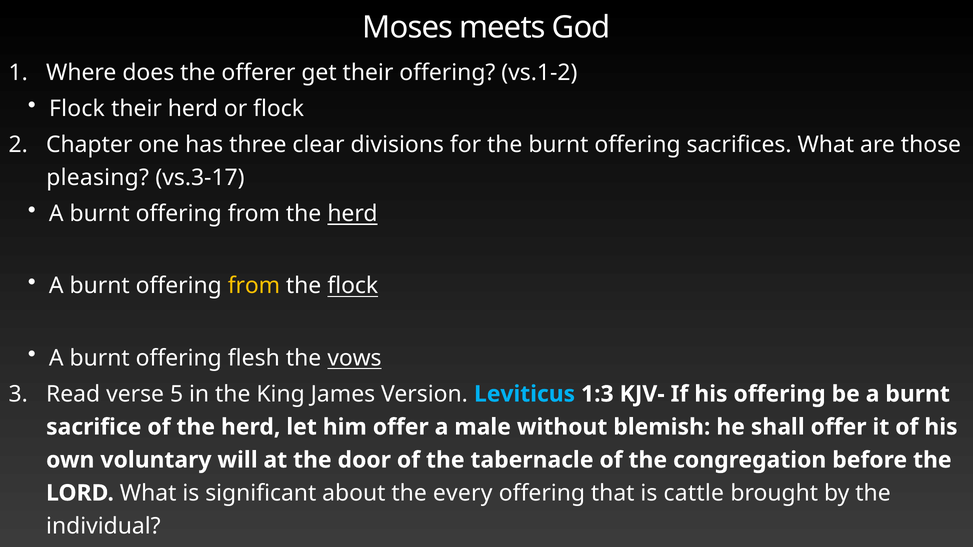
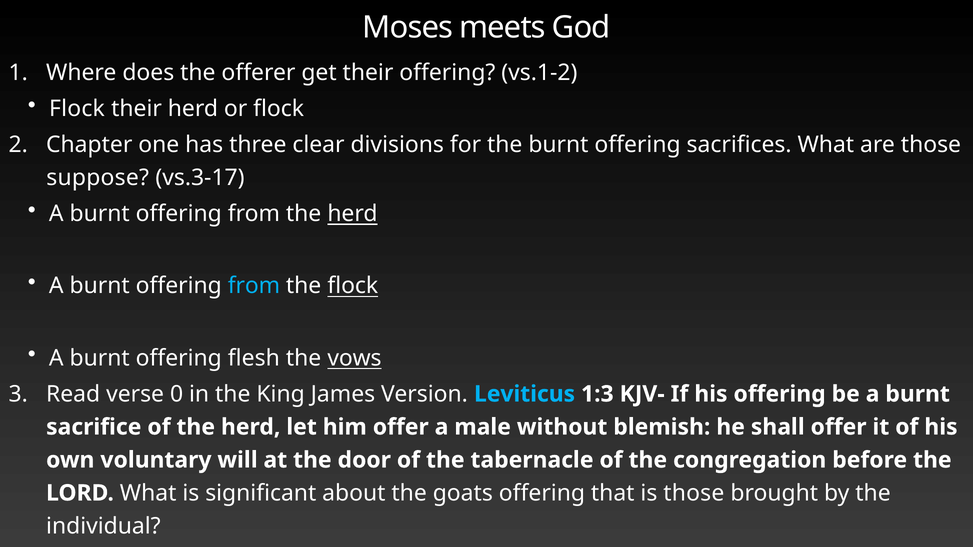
pleasing: pleasing -> suppose (98, 178)
from colour: yellow -> light blue (254, 286)
5: 5 -> 0 (177, 394)
every: every -> goats (463, 493)
is cattle: cattle -> those (694, 493)
